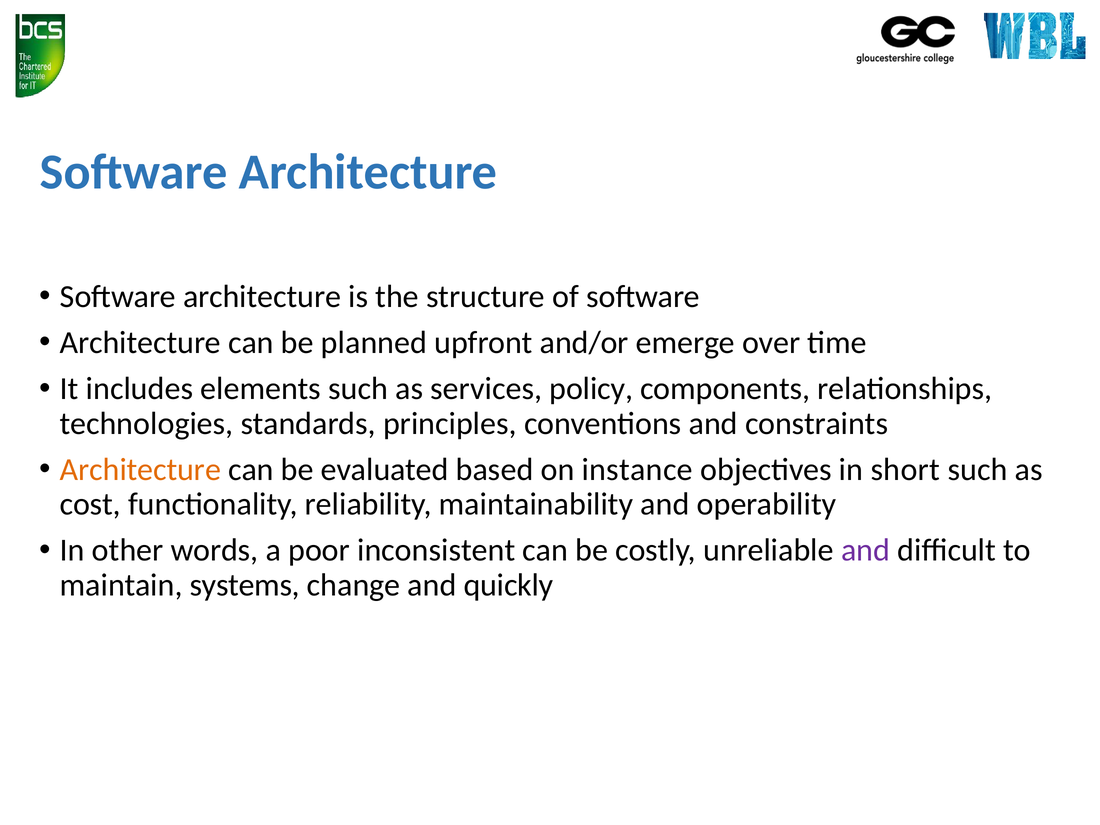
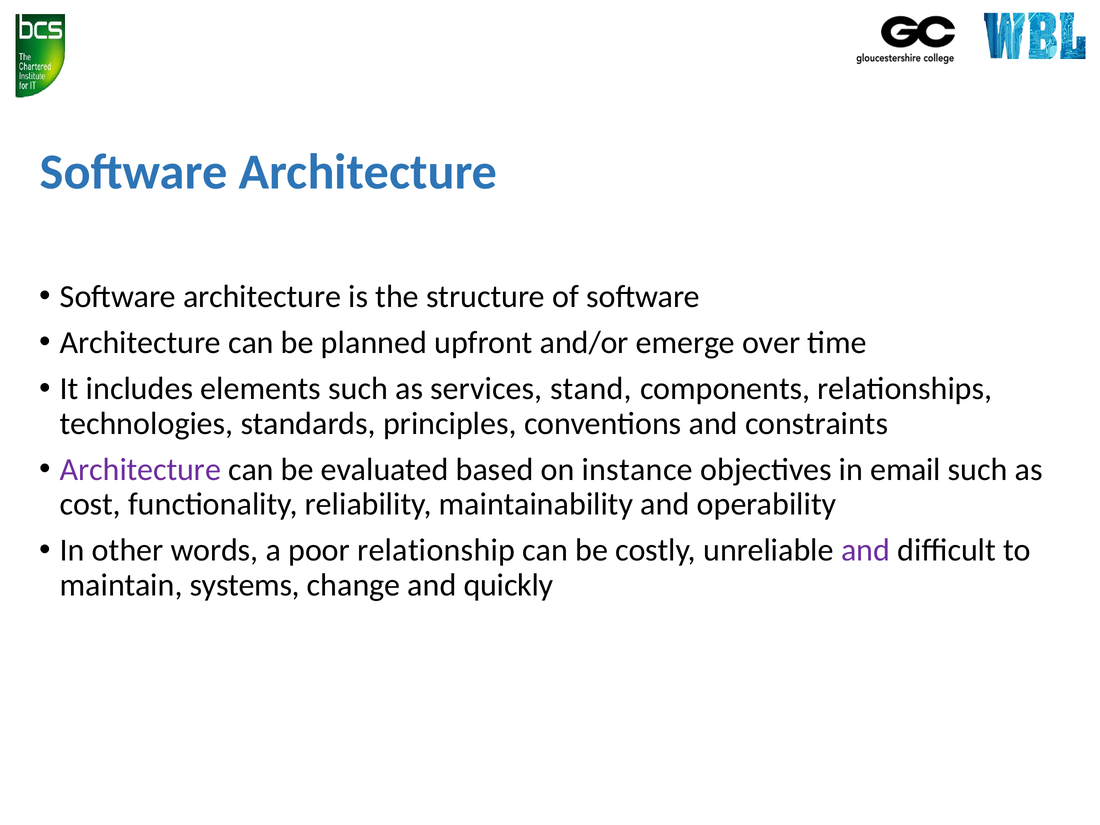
policy: policy -> stand (591, 389)
Architecture colour: orange -> purple (140, 470)
short: short -> email (906, 470)
inconsistent: inconsistent -> relationship (436, 550)
